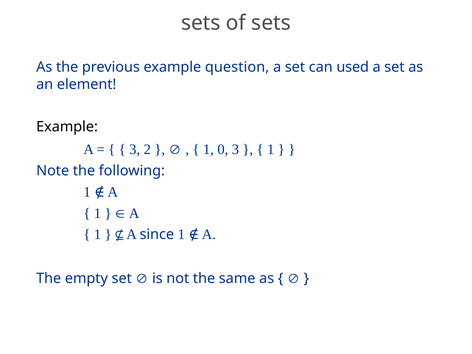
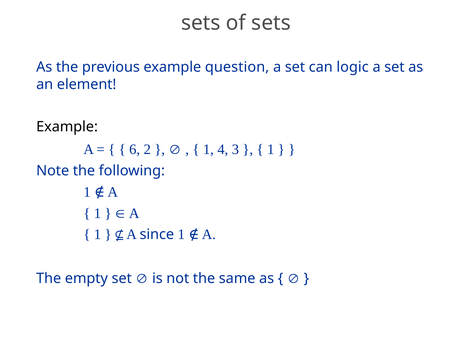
used: used -> logic (353, 67)
3: 3 -> 6 (135, 149)
0: 0 -> 4 (223, 149)
